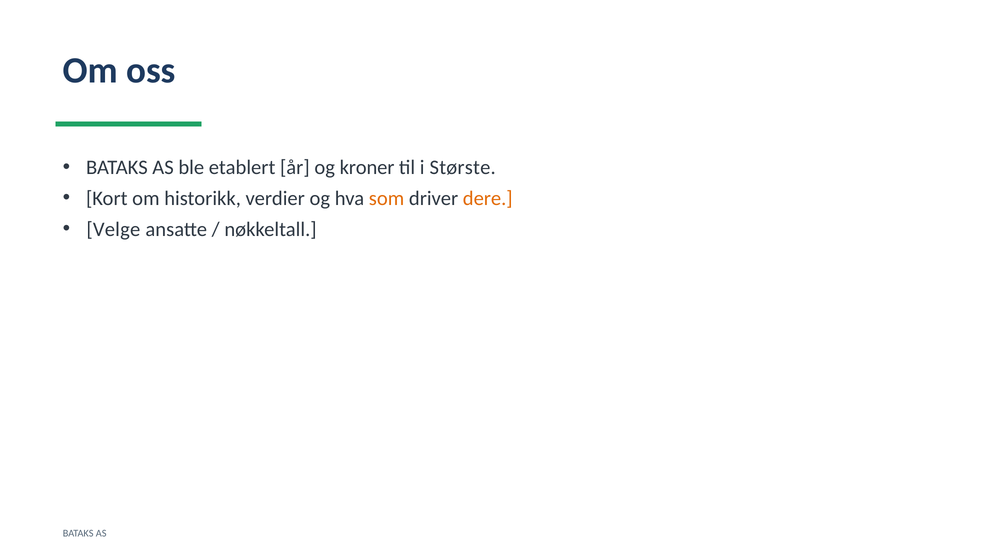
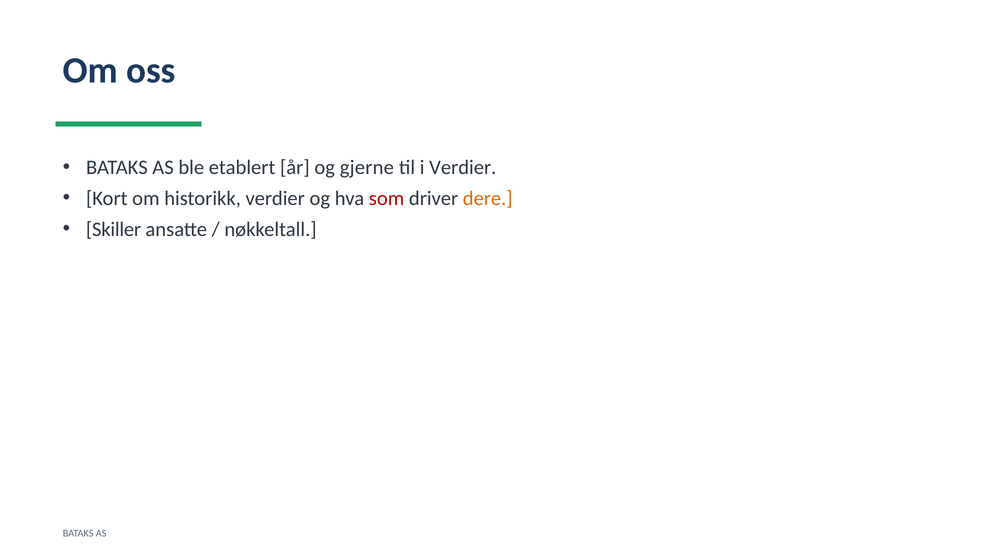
kroner: kroner -> gjerne (367, 167)
i Største: Største -> Verdier (463, 167)
som colour: orange -> red (387, 198)
Velge: Velge -> Skiller (114, 229)
